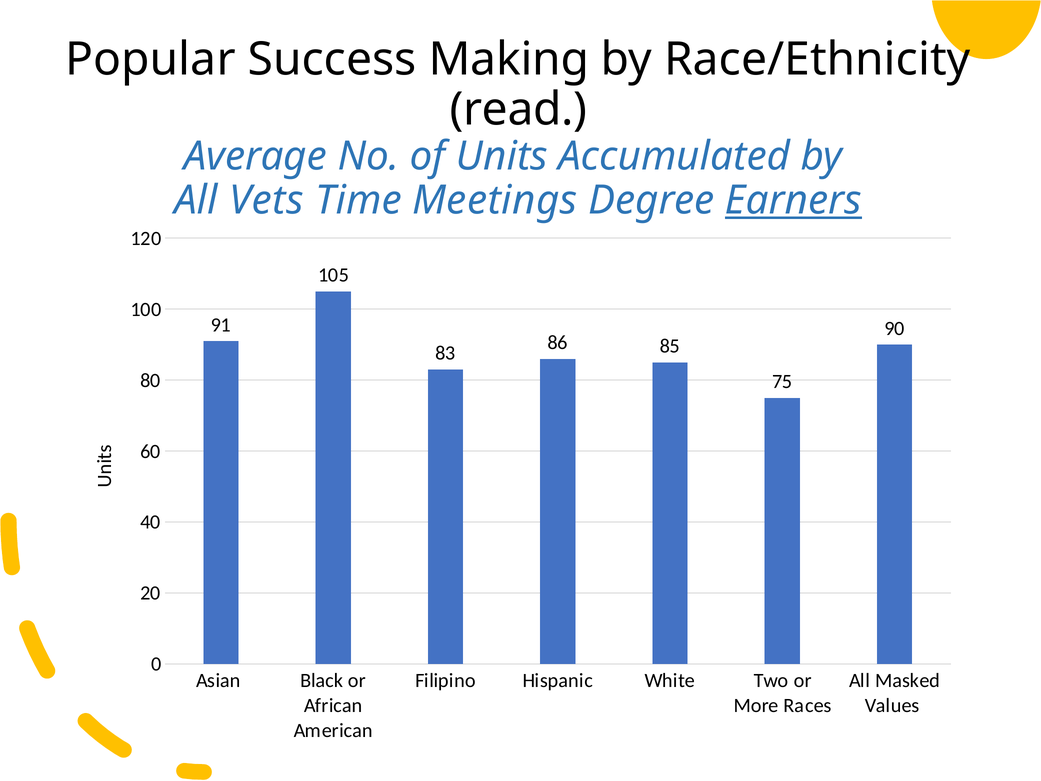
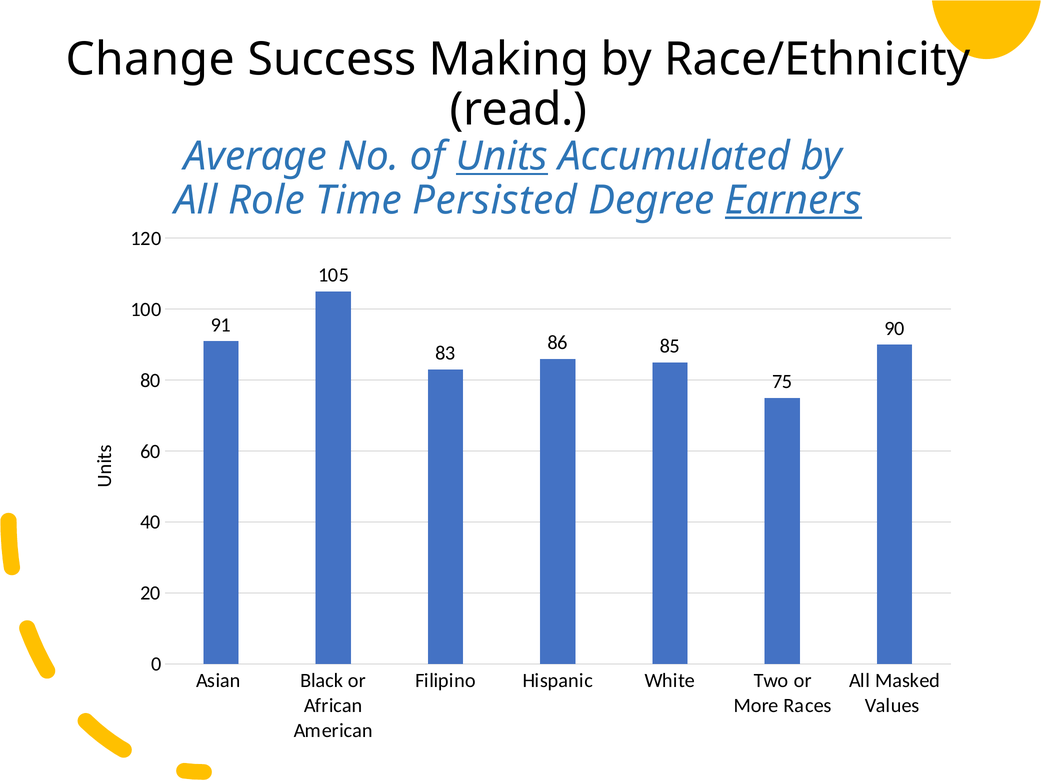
Popular: Popular -> Change (150, 60)
Units underline: none -> present (502, 157)
Vets: Vets -> Role (267, 200)
Meetings: Meetings -> Persisted (495, 200)
